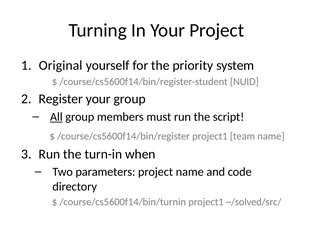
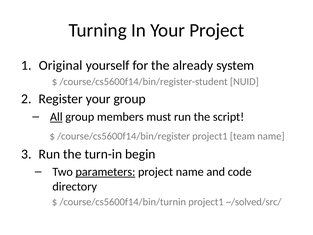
priority: priority -> already (193, 65)
when: when -> begin (140, 154)
parameters underline: none -> present (105, 172)
